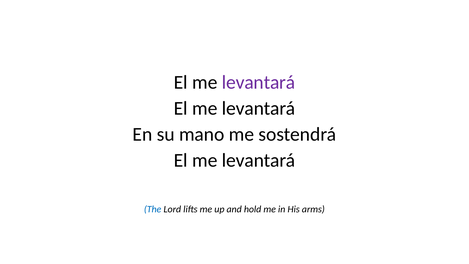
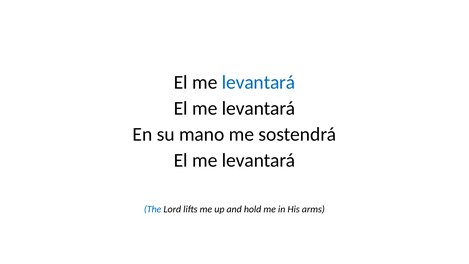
levantará colour: purple -> blue (259, 82)
